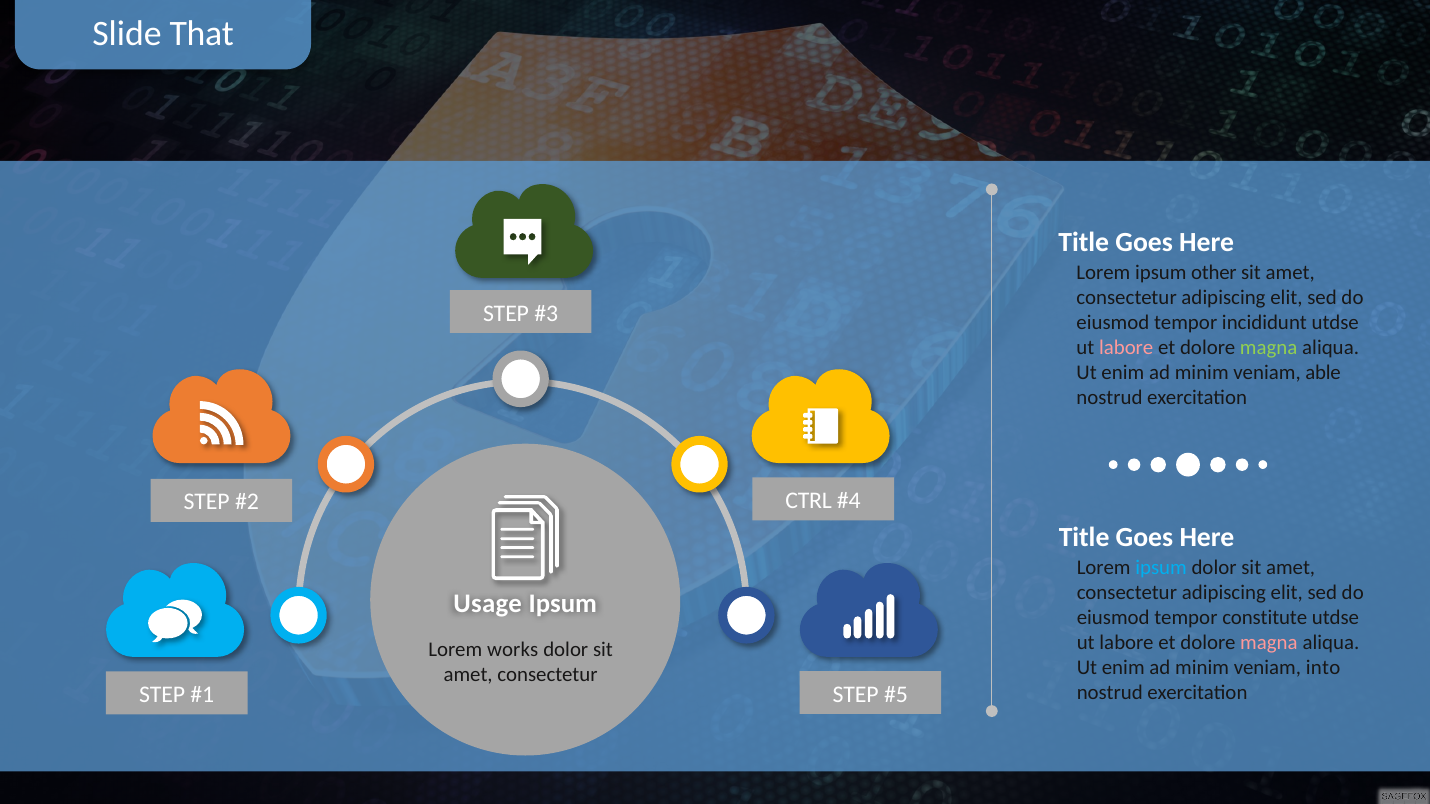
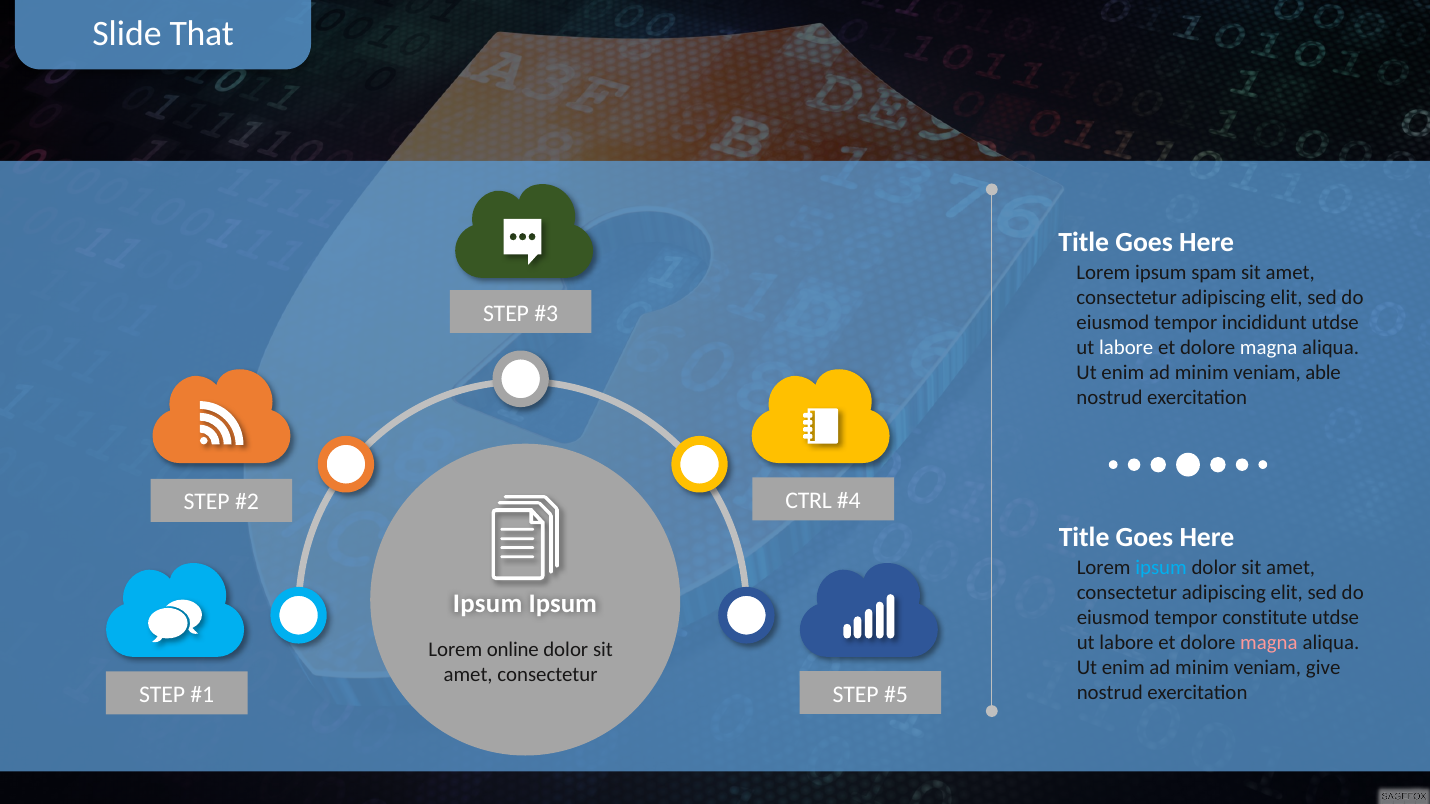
other: other -> spam (1214, 273)
labore colour: pink -> white (1126, 348)
magna colour: light green -> white (1269, 348)
Usage: Usage -> Ipsum (488, 604)
works: works -> online (513, 649)
into: into -> give (1323, 668)
